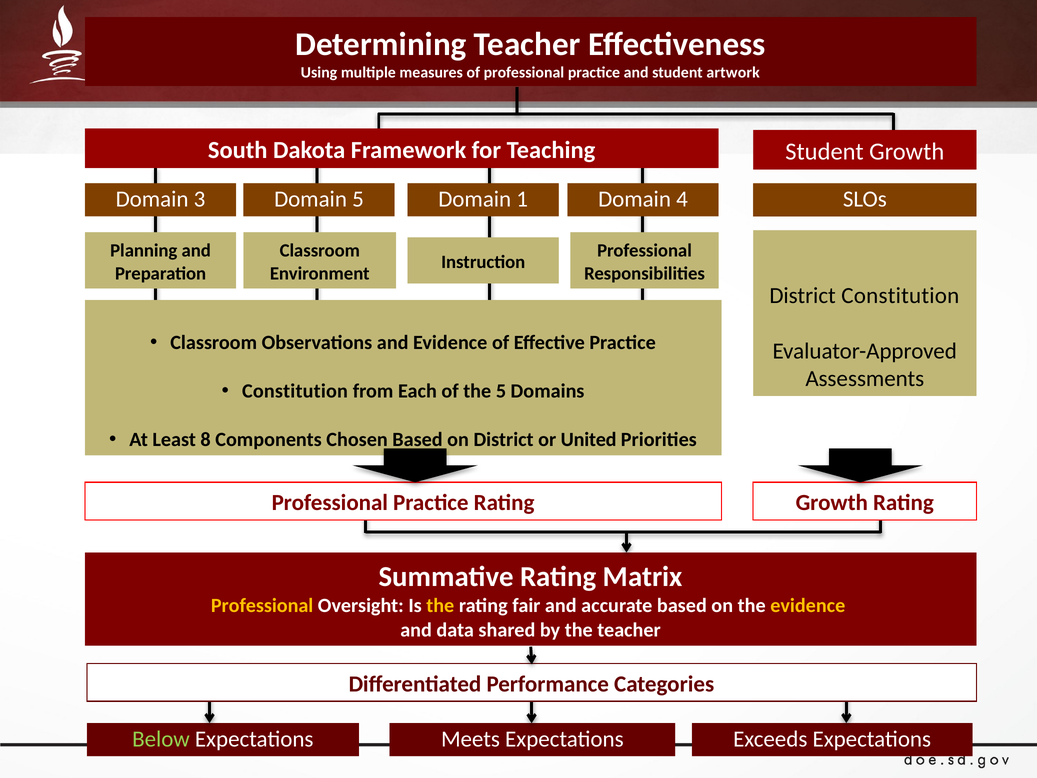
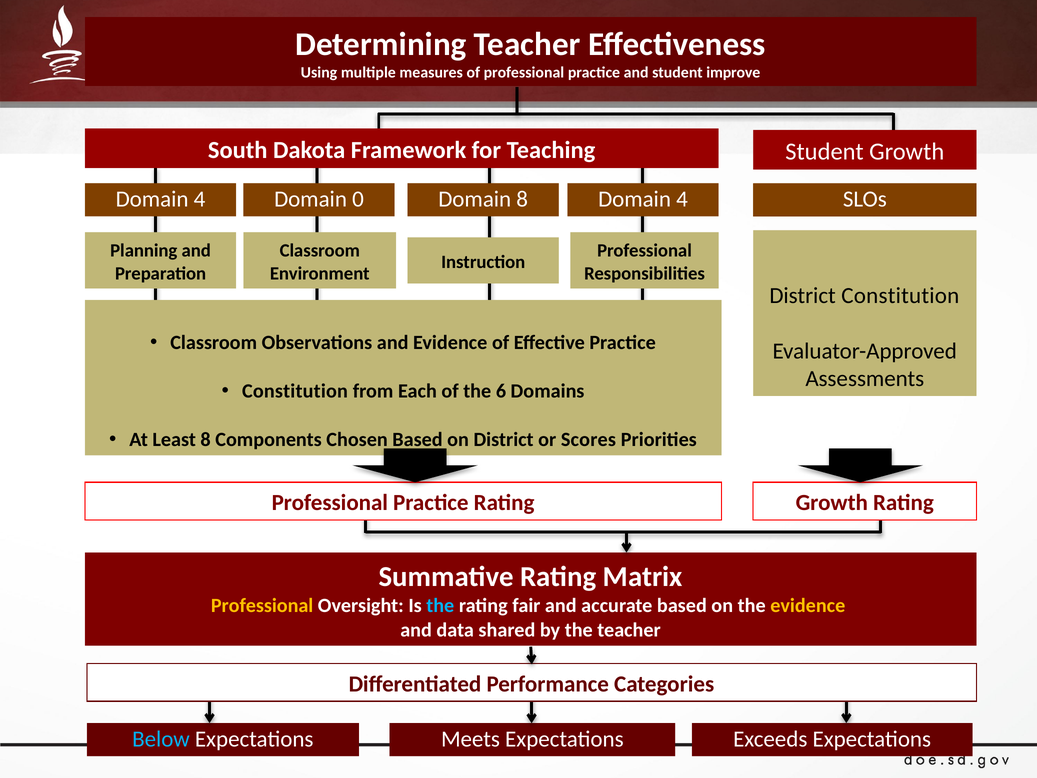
artwork: artwork -> improve (733, 73)
3: 3 -> 4 (200, 199)
Domain 5: 5 -> 0 (358, 199)
Domain 1: 1 -> 8 (522, 199)
the 5: 5 -> 6 (501, 391)
United: United -> Scores (588, 439)
the colour: yellow -> light blue (440, 606)
Below colour: light green -> light blue (161, 739)
